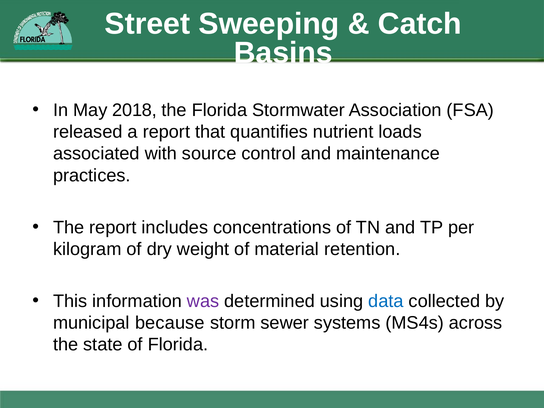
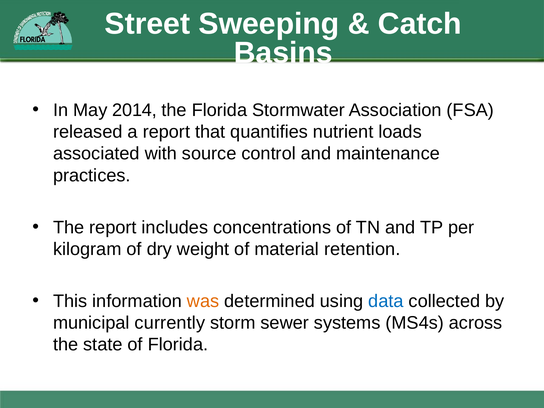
2018: 2018 -> 2014 (135, 110)
was colour: purple -> orange (203, 301)
because: because -> currently (170, 323)
